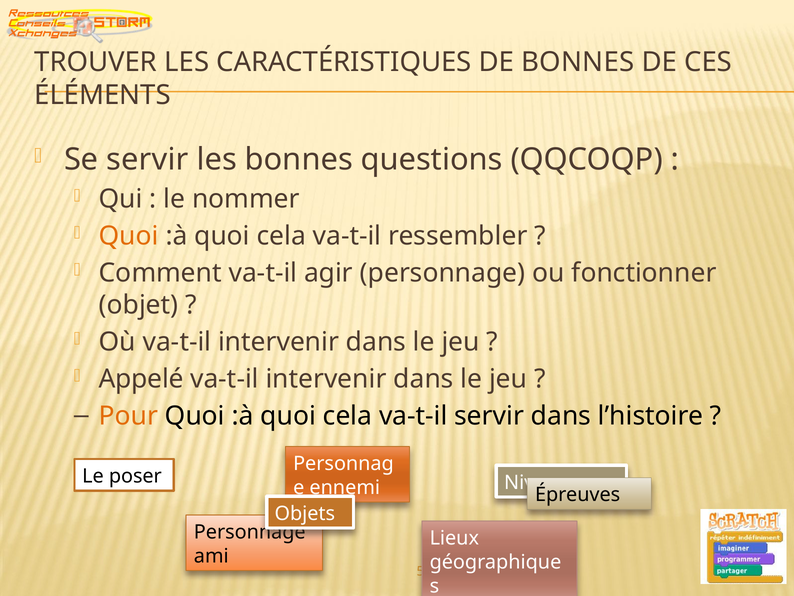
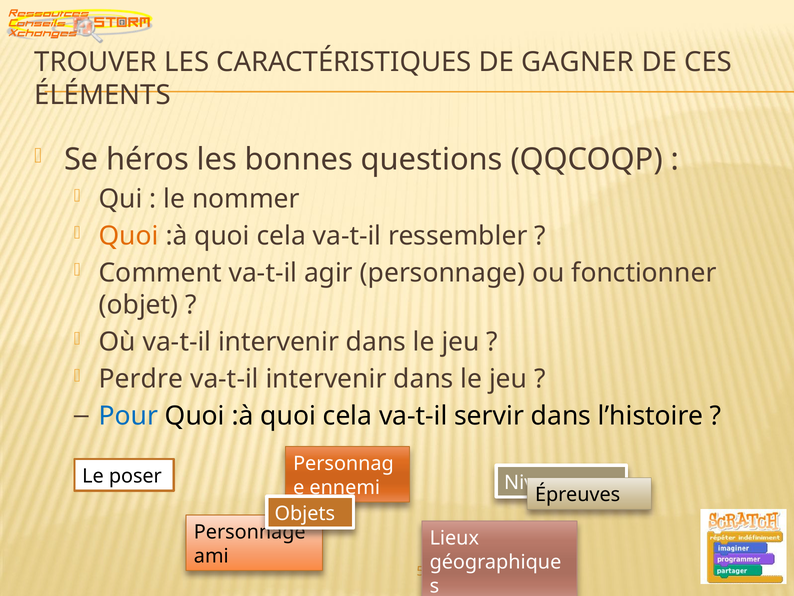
DE BONNES: BONNES -> GAGNER (578, 62)
Se servir: servir -> héros (148, 159)
Appelé: Appelé -> Perdre (141, 379)
Pour colour: orange -> blue (128, 416)
